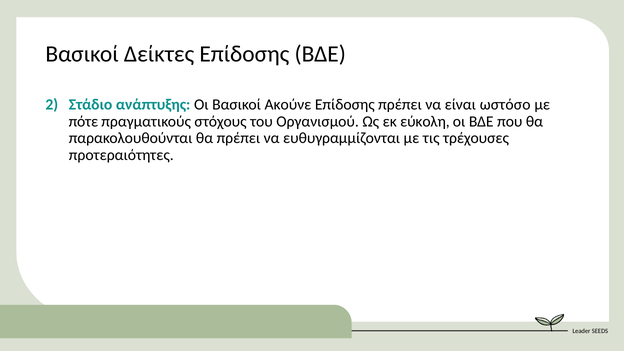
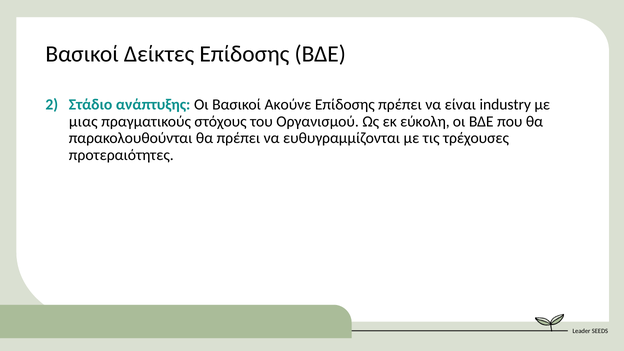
ωστόσο: ωστόσο -> industry (505, 105)
πότε: πότε -> μιας (83, 121)
